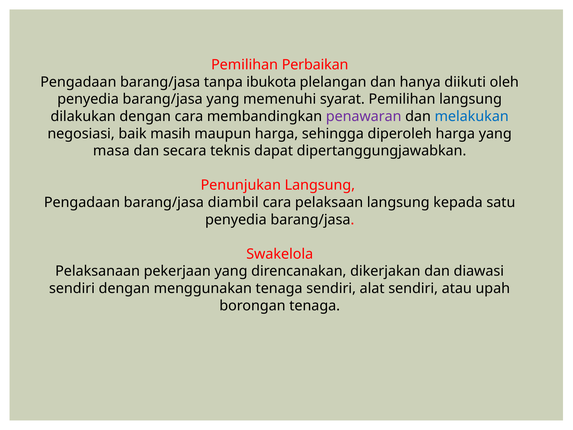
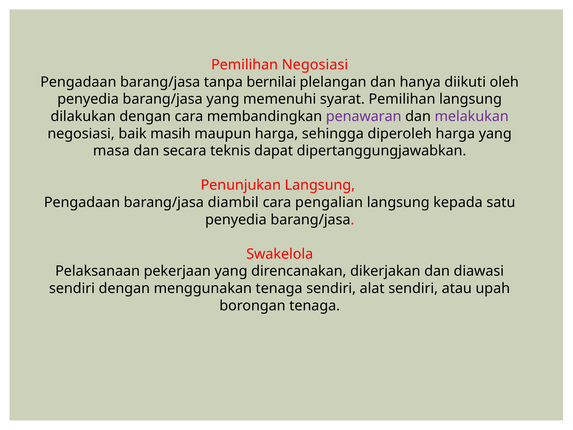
Pemilihan Perbaikan: Perbaikan -> Negosiasi (315, 65)
ibukota: ibukota -> bernilai (271, 82)
melakukan colour: blue -> purple (472, 116)
pelaksaan: pelaksaan -> pengalian (329, 202)
